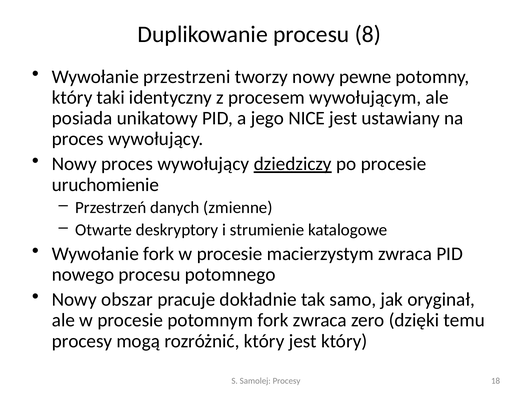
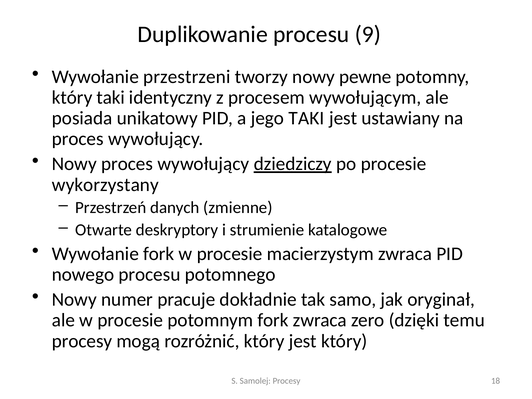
8: 8 -> 9 (368, 34)
jego NICE: NICE -> TAKI (307, 118)
uruchomienie: uruchomienie -> wykorzystany (105, 185)
obszar: obszar -> numer (127, 300)
